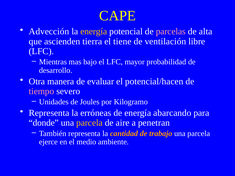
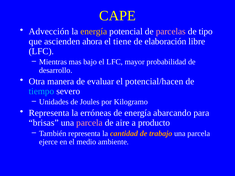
alta: alta -> tipo (206, 32)
tierra: tierra -> ahora (92, 41)
ventilación: ventilación -> elaboración (165, 41)
tiempo colour: pink -> light blue (41, 91)
donde: donde -> brisas (44, 123)
parcela colour: yellow -> pink (89, 123)
penetran: penetran -> producto (154, 123)
